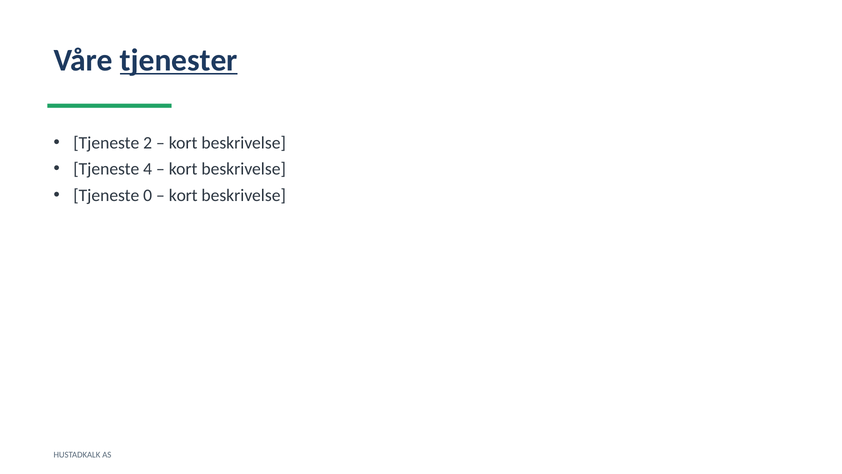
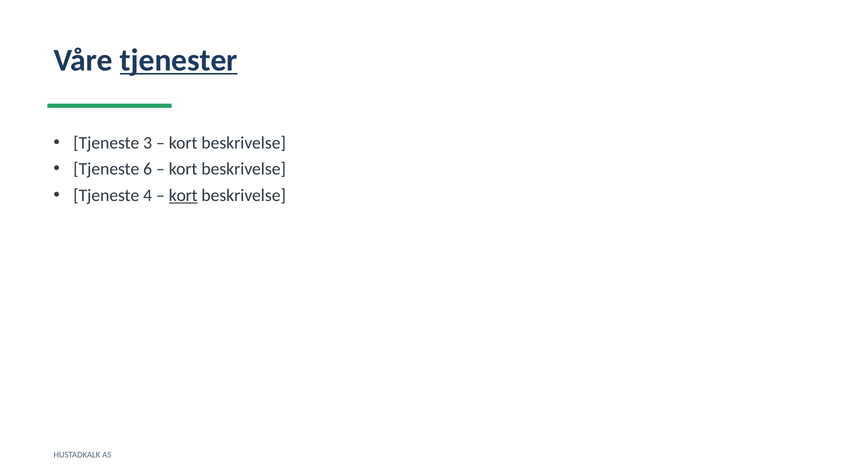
2: 2 -> 3 (148, 143)
4: 4 -> 6 (148, 169)
0: 0 -> 4 (148, 195)
kort underline: none -> present (183, 195)
